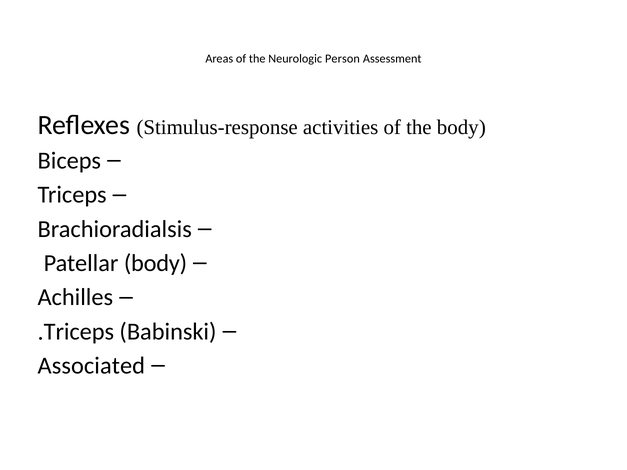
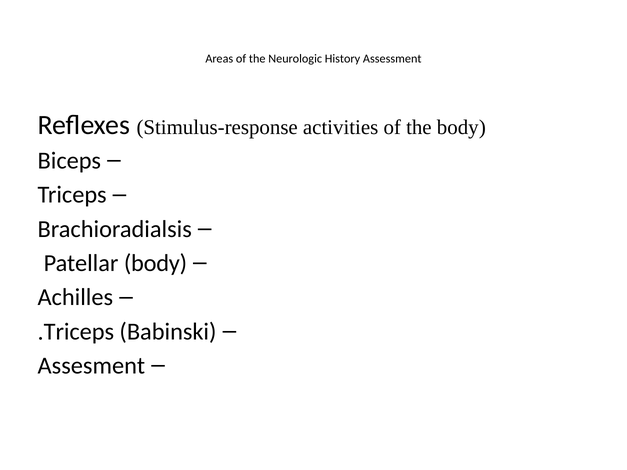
Person: Person -> History (343, 59)
Associated: Associated -> Assesment (91, 366)
